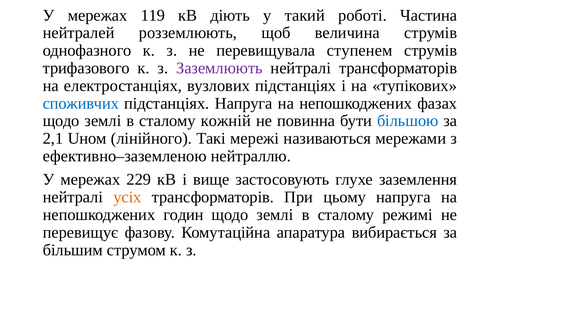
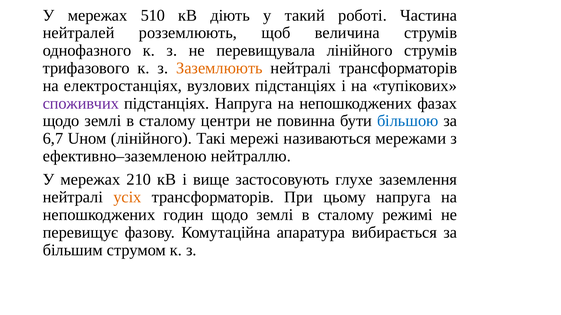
119: 119 -> 510 (153, 15)
перевищувала ступенем: ступенем -> лінійного (360, 51)
Заземлюють colour: purple -> orange (219, 68)
споживчих colour: blue -> purple (81, 104)
кожній: кожній -> центри (226, 121)
2,1: 2,1 -> 6,7 (53, 139)
229: 229 -> 210 (139, 180)
